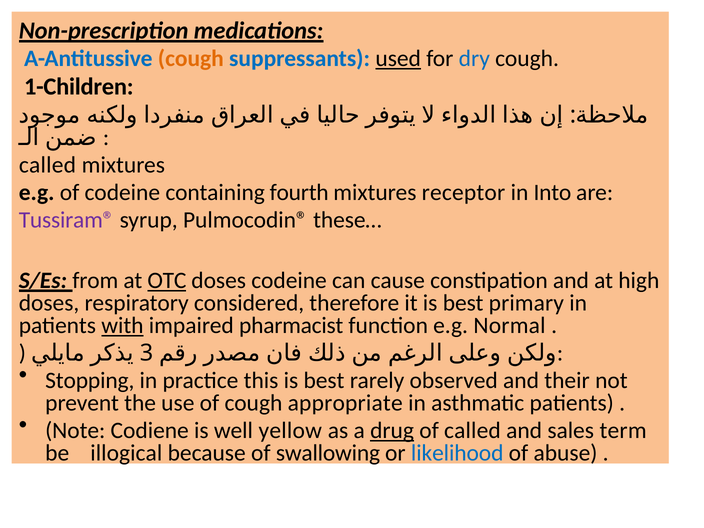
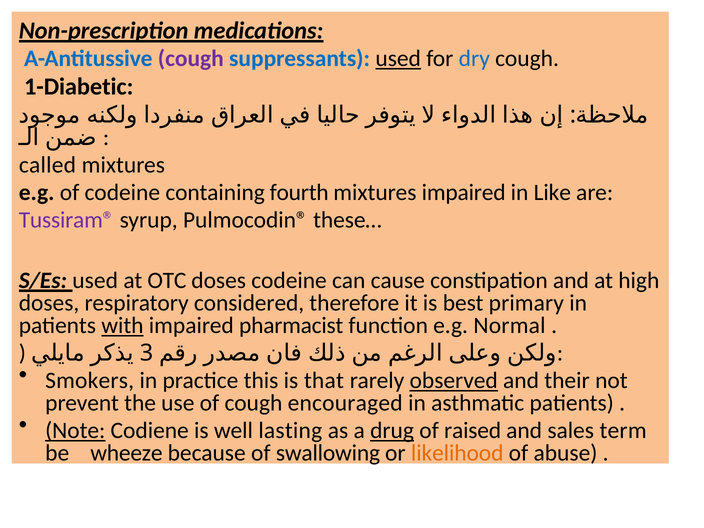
cough colour: orange -> purple (191, 58)
1-Children: 1-Children -> 1-Diabetic (79, 87)
mixtures receptor: receptor -> impaired (464, 192)
Into: Into -> Like (552, 192)
S/Es from: from -> used (95, 281)
OTC underline: present -> none (167, 281)
Stopping: Stopping -> Smokers (90, 381)
this is best: best -> that (324, 381)
observed underline: none -> present (454, 381)
appropriate: appropriate -> encouraged (345, 403)
Note underline: none -> present (75, 431)
yellow: yellow -> lasting (290, 431)
of called: called -> raised (473, 431)
illogical: illogical -> wheeze (126, 453)
likelihood colour: blue -> orange (457, 453)
